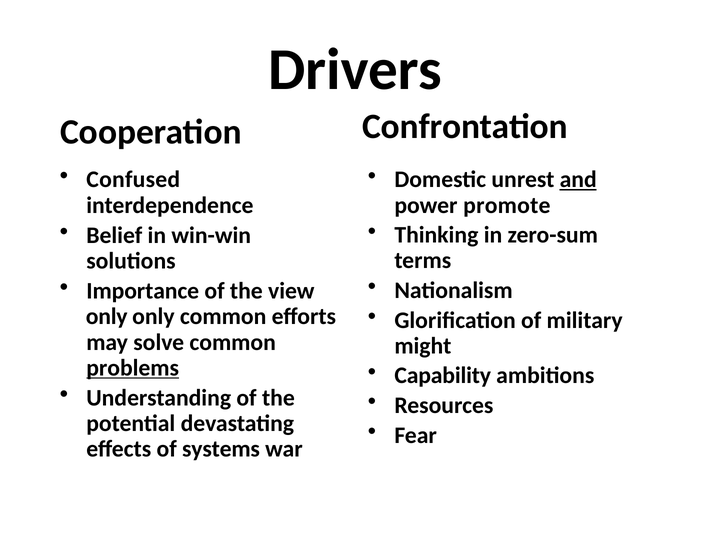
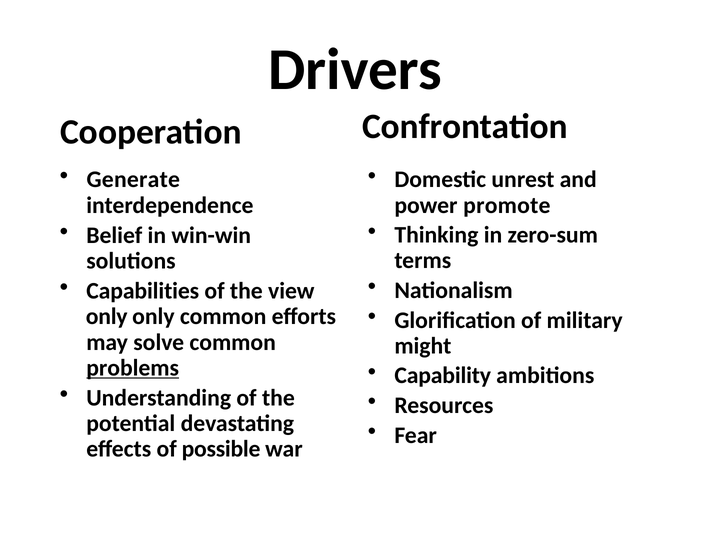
Confused: Confused -> Generate (133, 179)
and underline: present -> none (578, 179)
Importance: Importance -> Capabilities (143, 291)
systems: systems -> possible (221, 449)
